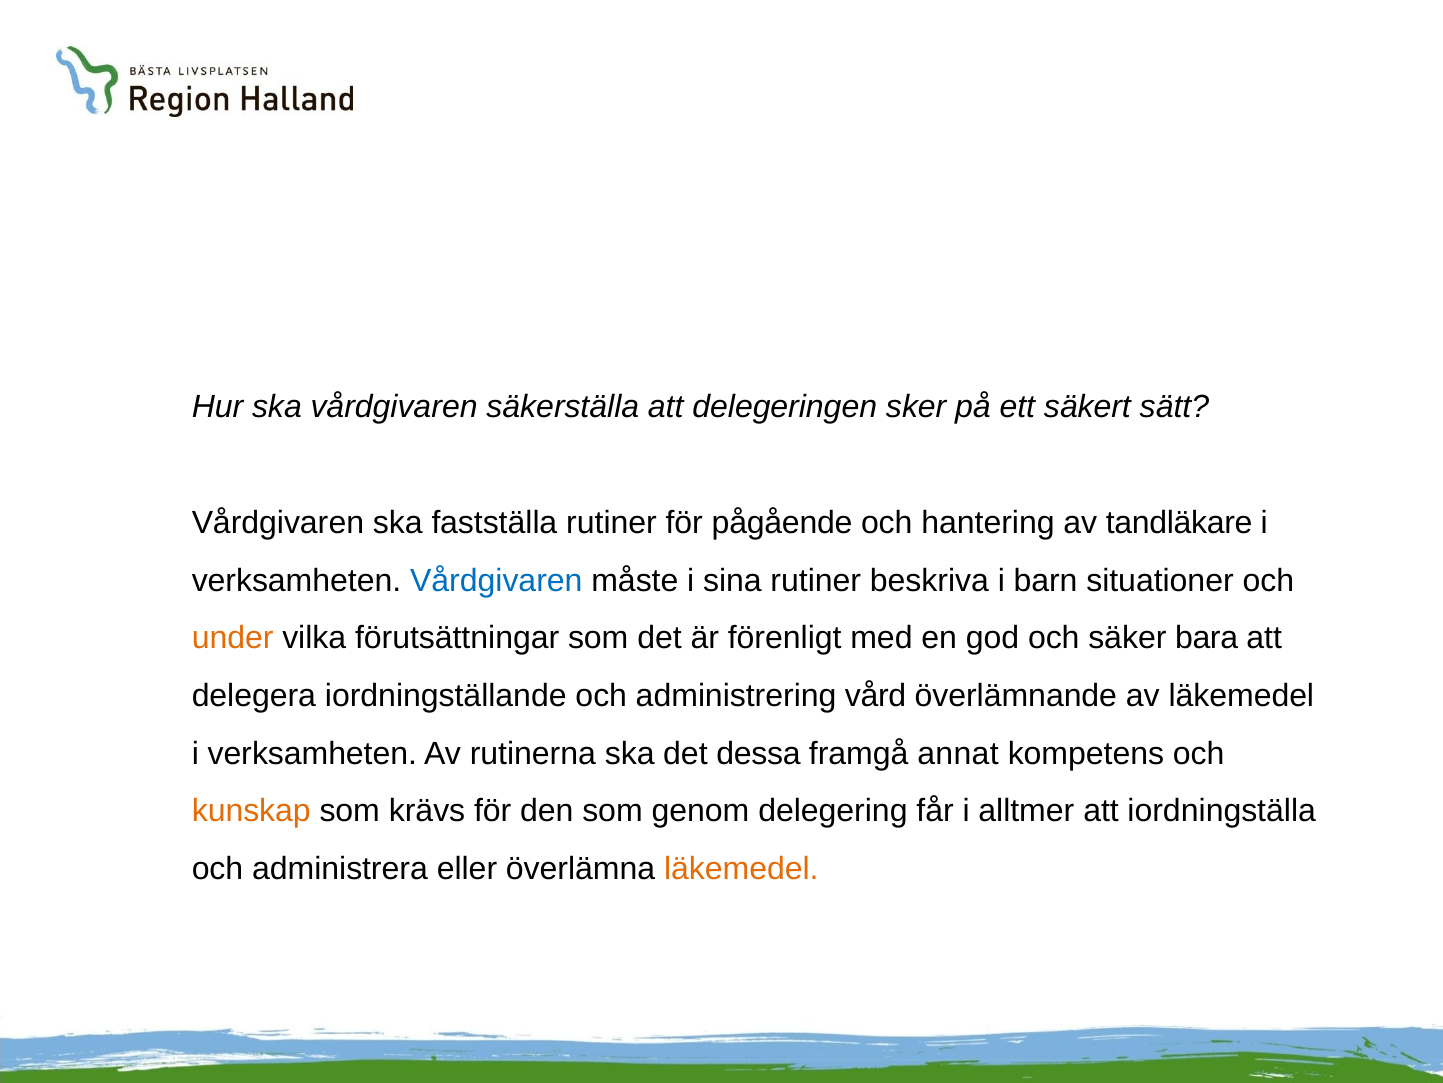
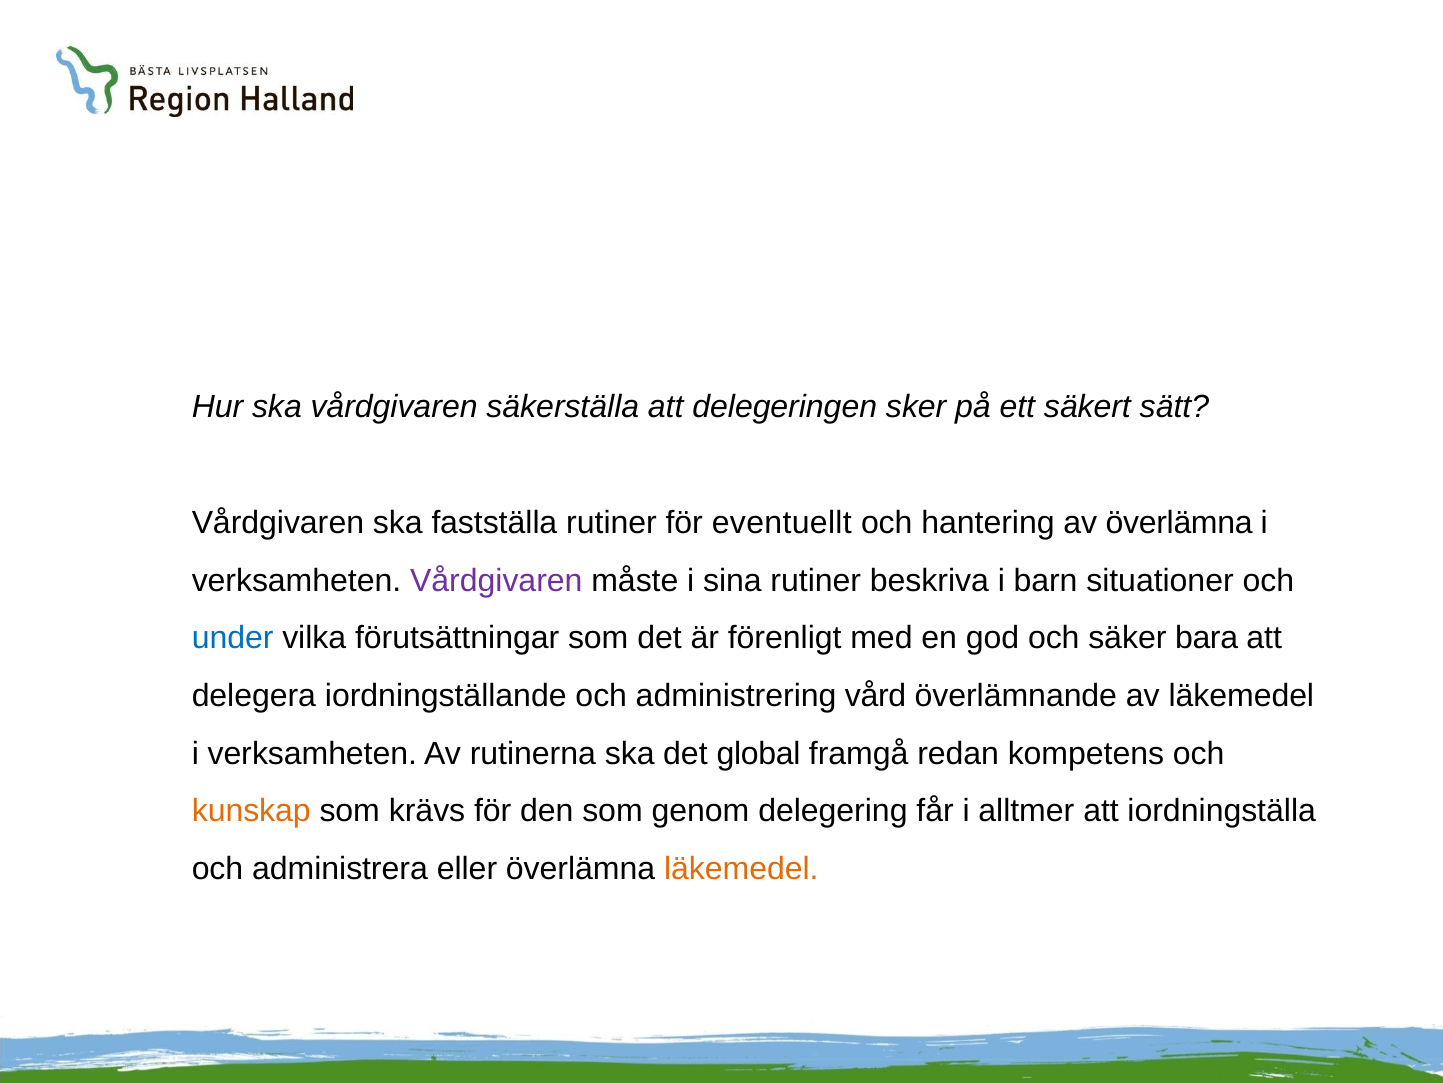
pågående: pågående -> eventuellt (782, 522)
av tandläkare: tandläkare -> överlämna (1179, 522)
Vårdgivaren colour: blue -> purple (496, 580)
under colour: orange -> blue (233, 638)
dessa: dessa -> global (758, 753)
annat: annat -> redan (958, 753)
